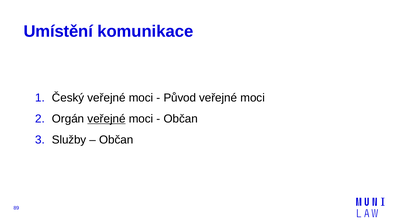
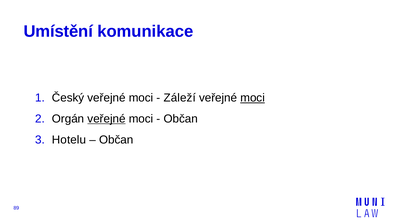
Původ: Původ -> Záleží (180, 98)
moci underline: none -> present (253, 98)
Služby: Služby -> Hotelu (69, 140)
